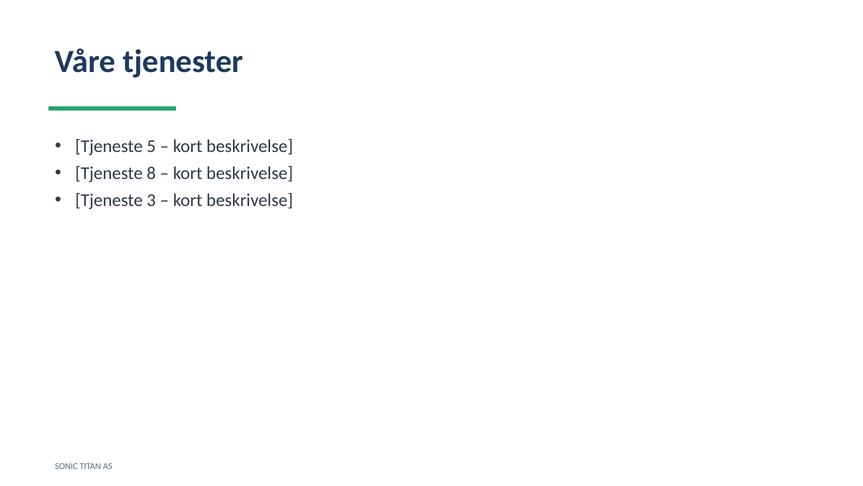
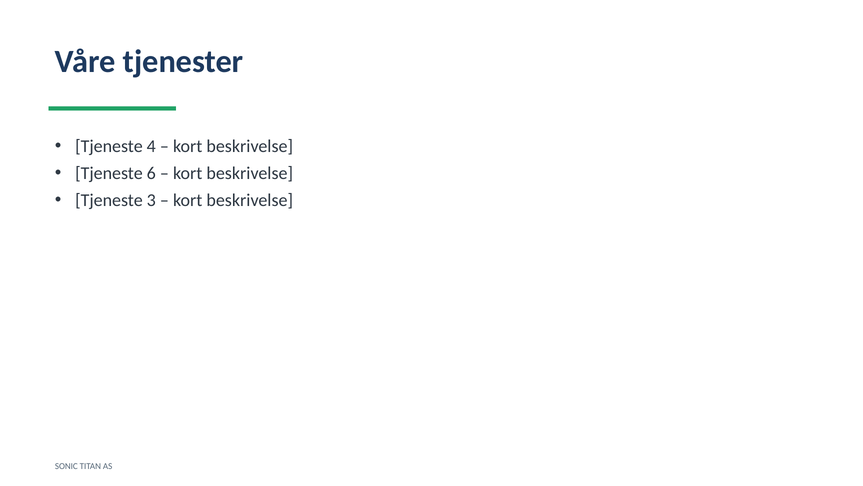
5: 5 -> 4 (151, 146)
8: 8 -> 6 (151, 173)
